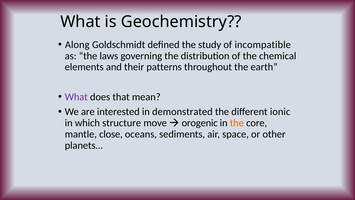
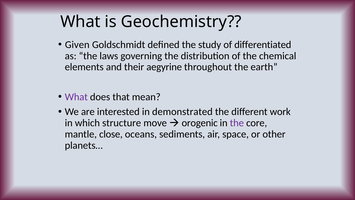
Along: Along -> Given (77, 45)
incompatible: incompatible -> differentiated (263, 45)
patterns: patterns -> aegyrine (164, 67)
ionic: ionic -> work (280, 112)
the colour: orange -> purple (237, 123)
